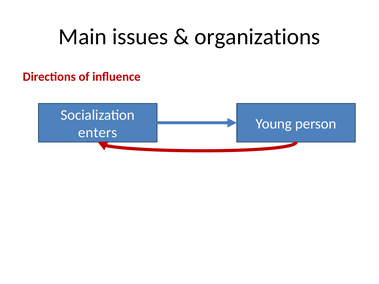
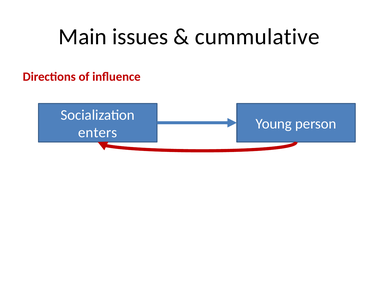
organizations: organizations -> cummulative (257, 37)
